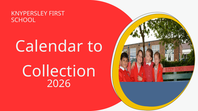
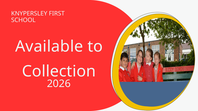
Calendar: Calendar -> Available (49, 47)
